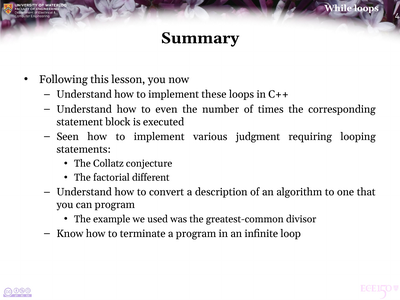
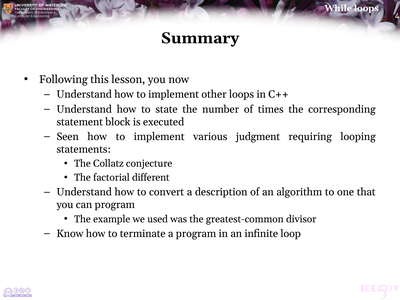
these: these -> other (214, 95)
even: even -> state (167, 109)
